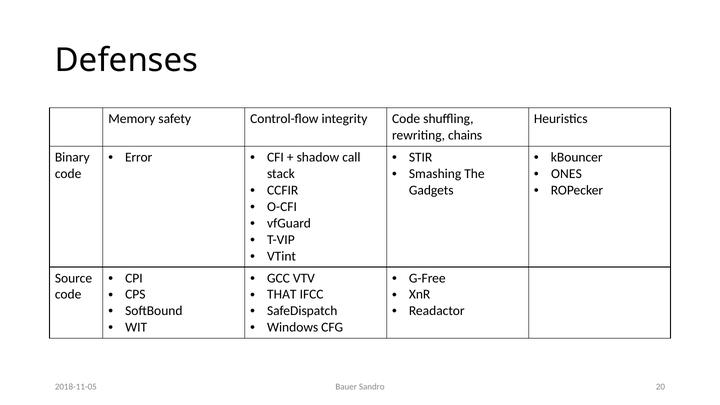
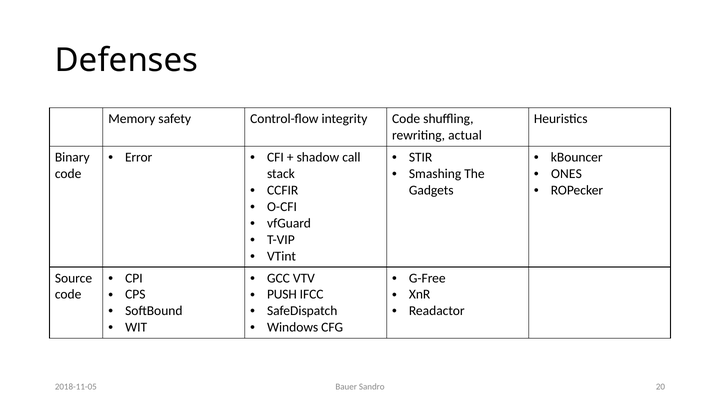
chains: chains -> actual (465, 135)
THAT: THAT -> PUSH (282, 295)
